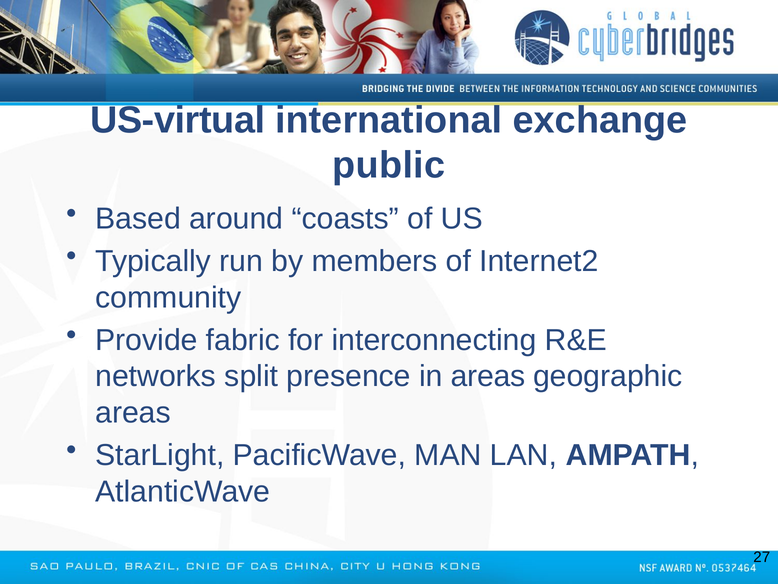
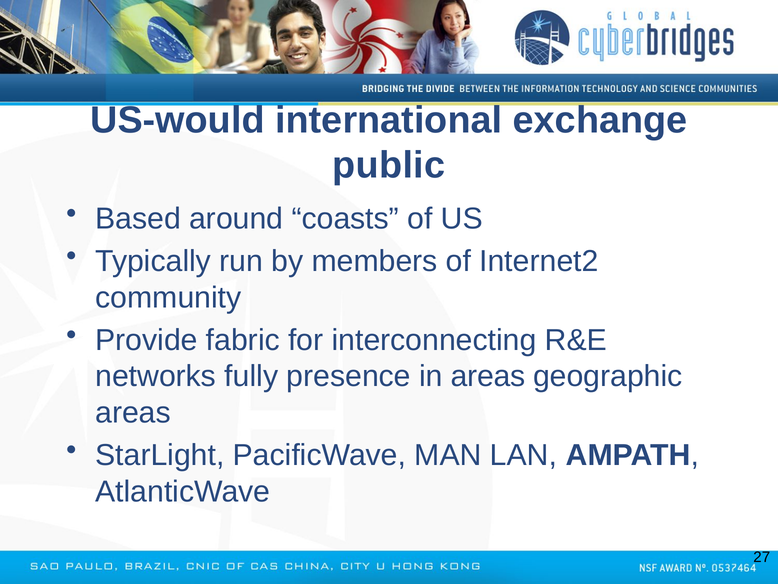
US-virtual: US-virtual -> US-would (177, 120)
split: split -> fully (251, 376)
